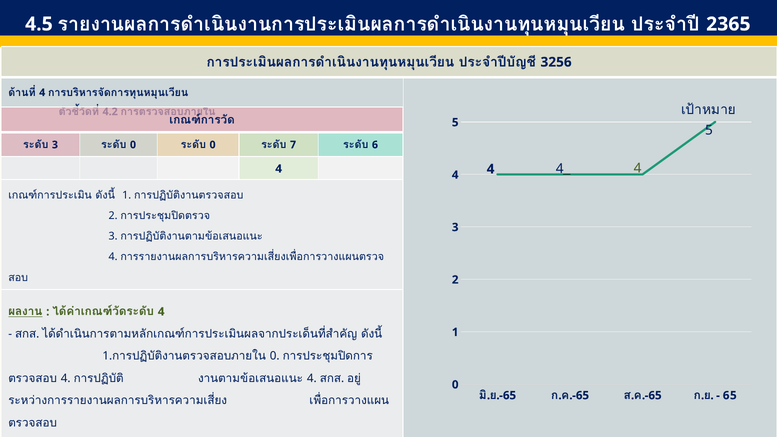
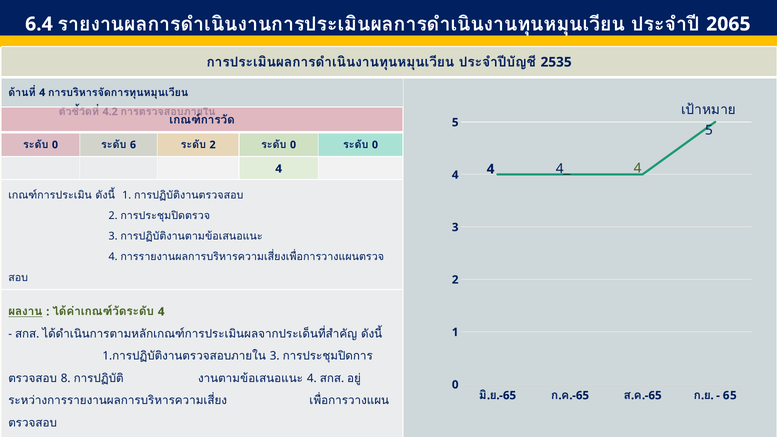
4.5: 4.5 -> 6.4 (39, 24)
2365: 2365 -> 2065 (728, 24)
3256: 3256 -> 2535 (556, 62)
3: 3 -> 0 (55, 145)
0: 0 -> 6 (133, 145)
0: 0 -> 2 (213, 145)
7: 7 -> 0 (293, 145)
6: 6 -> 0 (375, 145)
0: 0 -> 3 (275, 356)
4: 4 -> 8 (66, 378)
